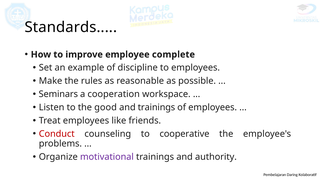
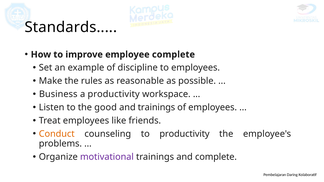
Seminars: Seminars -> Business (58, 94)
a cooperation: cooperation -> productivity (114, 94)
Conduct colour: red -> orange (57, 134)
to cooperative: cooperative -> productivity (185, 134)
and authority: authority -> complete (216, 157)
